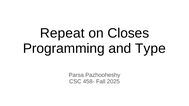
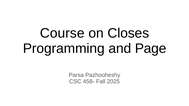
Repeat: Repeat -> Course (62, 33)
Type: Type -> Page (151, 49)
